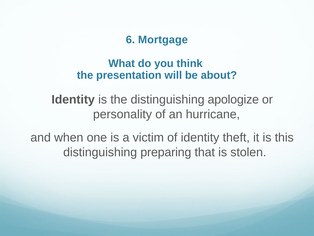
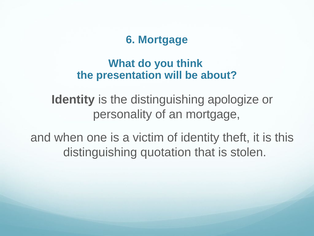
an hurricane: hurricane -> mortgage (213, 114)
preparing: preparing -> quotation (166, 152)
